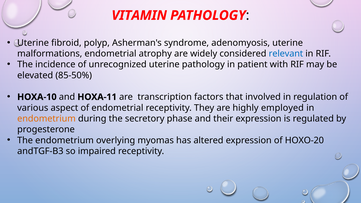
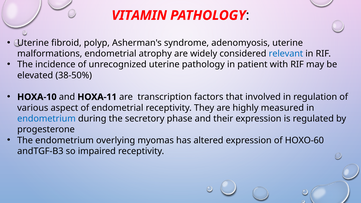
85-50%: 85-50% -> 38-50% (74, 75)
employed: employed -> measured (282, 108)
endometrium colour: orange -> blue (46, 119)
HOXO-20: HOXO-20 -> HOXO-60 (304, 140)
